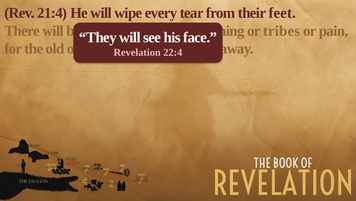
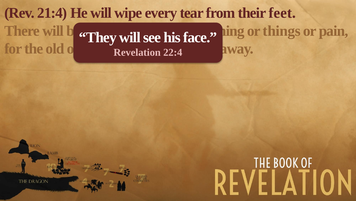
or tribes: tribes -> things (282, 31)
